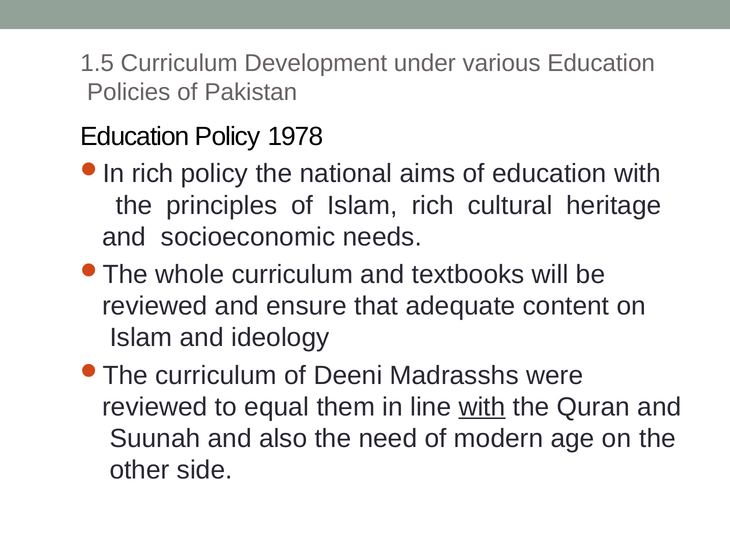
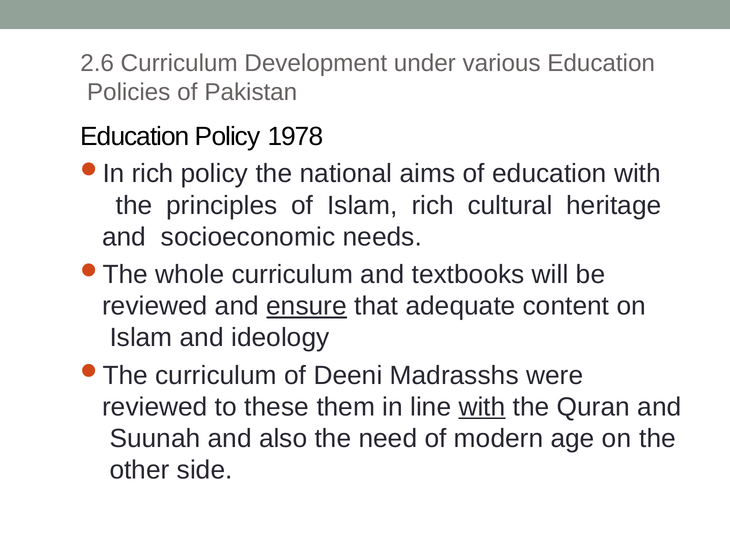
1.5: 1.5 -> 2.6 (97, 63)
ensure underline: none -> present (307, 306)
equal: equal -> these (277, 407)
